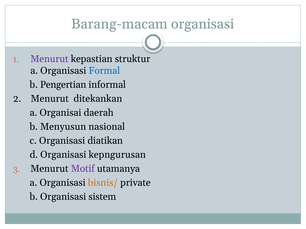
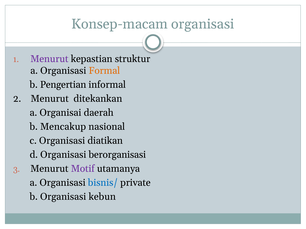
Barang-macam: Barang-macam -> Konsep-macam (120, 24)
Formal colour: blue -> orange (104, 71)
Menyusun: Menyusun -> Mencakup (63, 127)
kepngurusan: kepngurusan -> berorganisasi (117, 155)
bisnis/ colour: orange -> blue (103, 183)
sistem: sistem -> kebun (102, 197)
